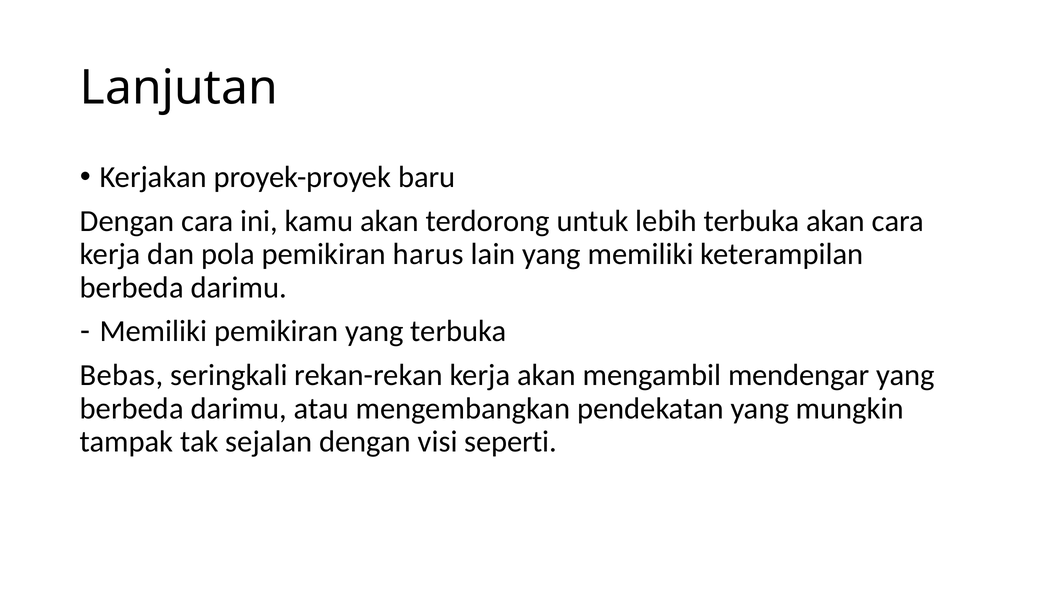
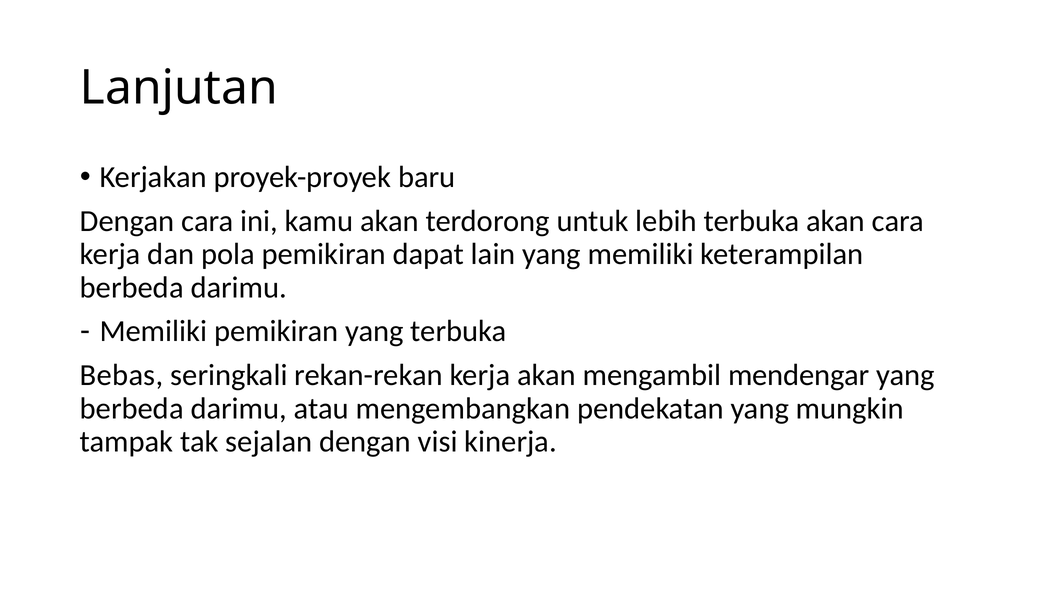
harus: harus -> dapat (428, 254)
seperti: seperti -> kinerja (511, 442)
